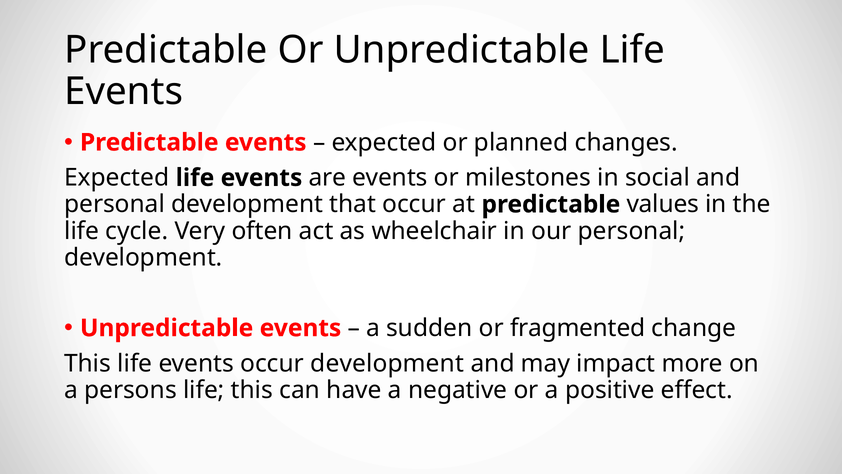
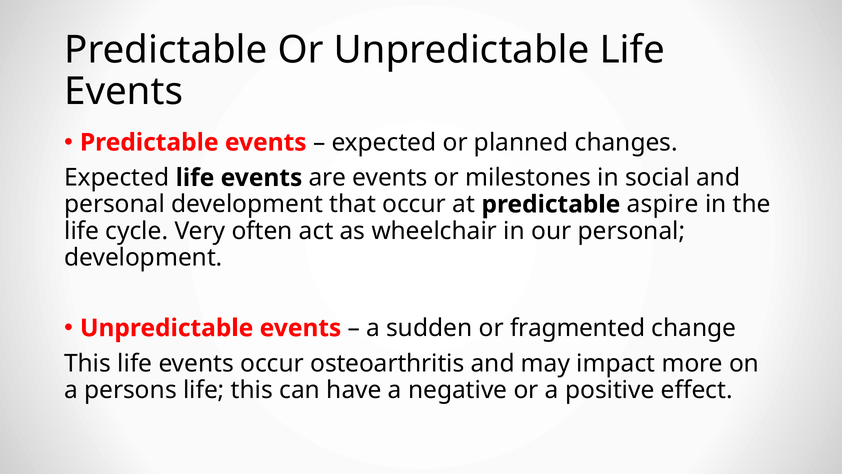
values: values -> aspire (663, 204)
occur development: development -> osteoarthritis (387, 363)
